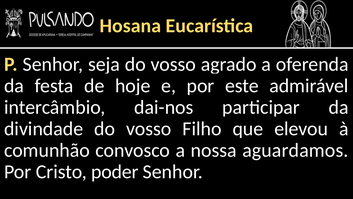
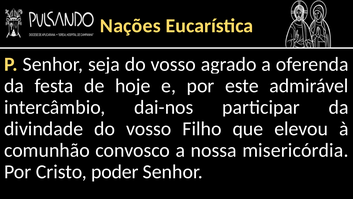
Hosana: Hosana -> Nações (130, 26)
aguardamos: aguardamos -> misericórdia (295, 150)
